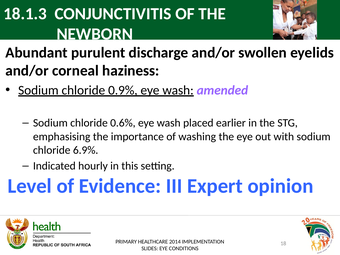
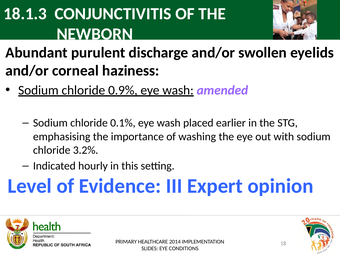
0.6%: 0.6% -> 0.1% (123, 123)
6.9%: 6.9% -> 3.2% (86, 150)
